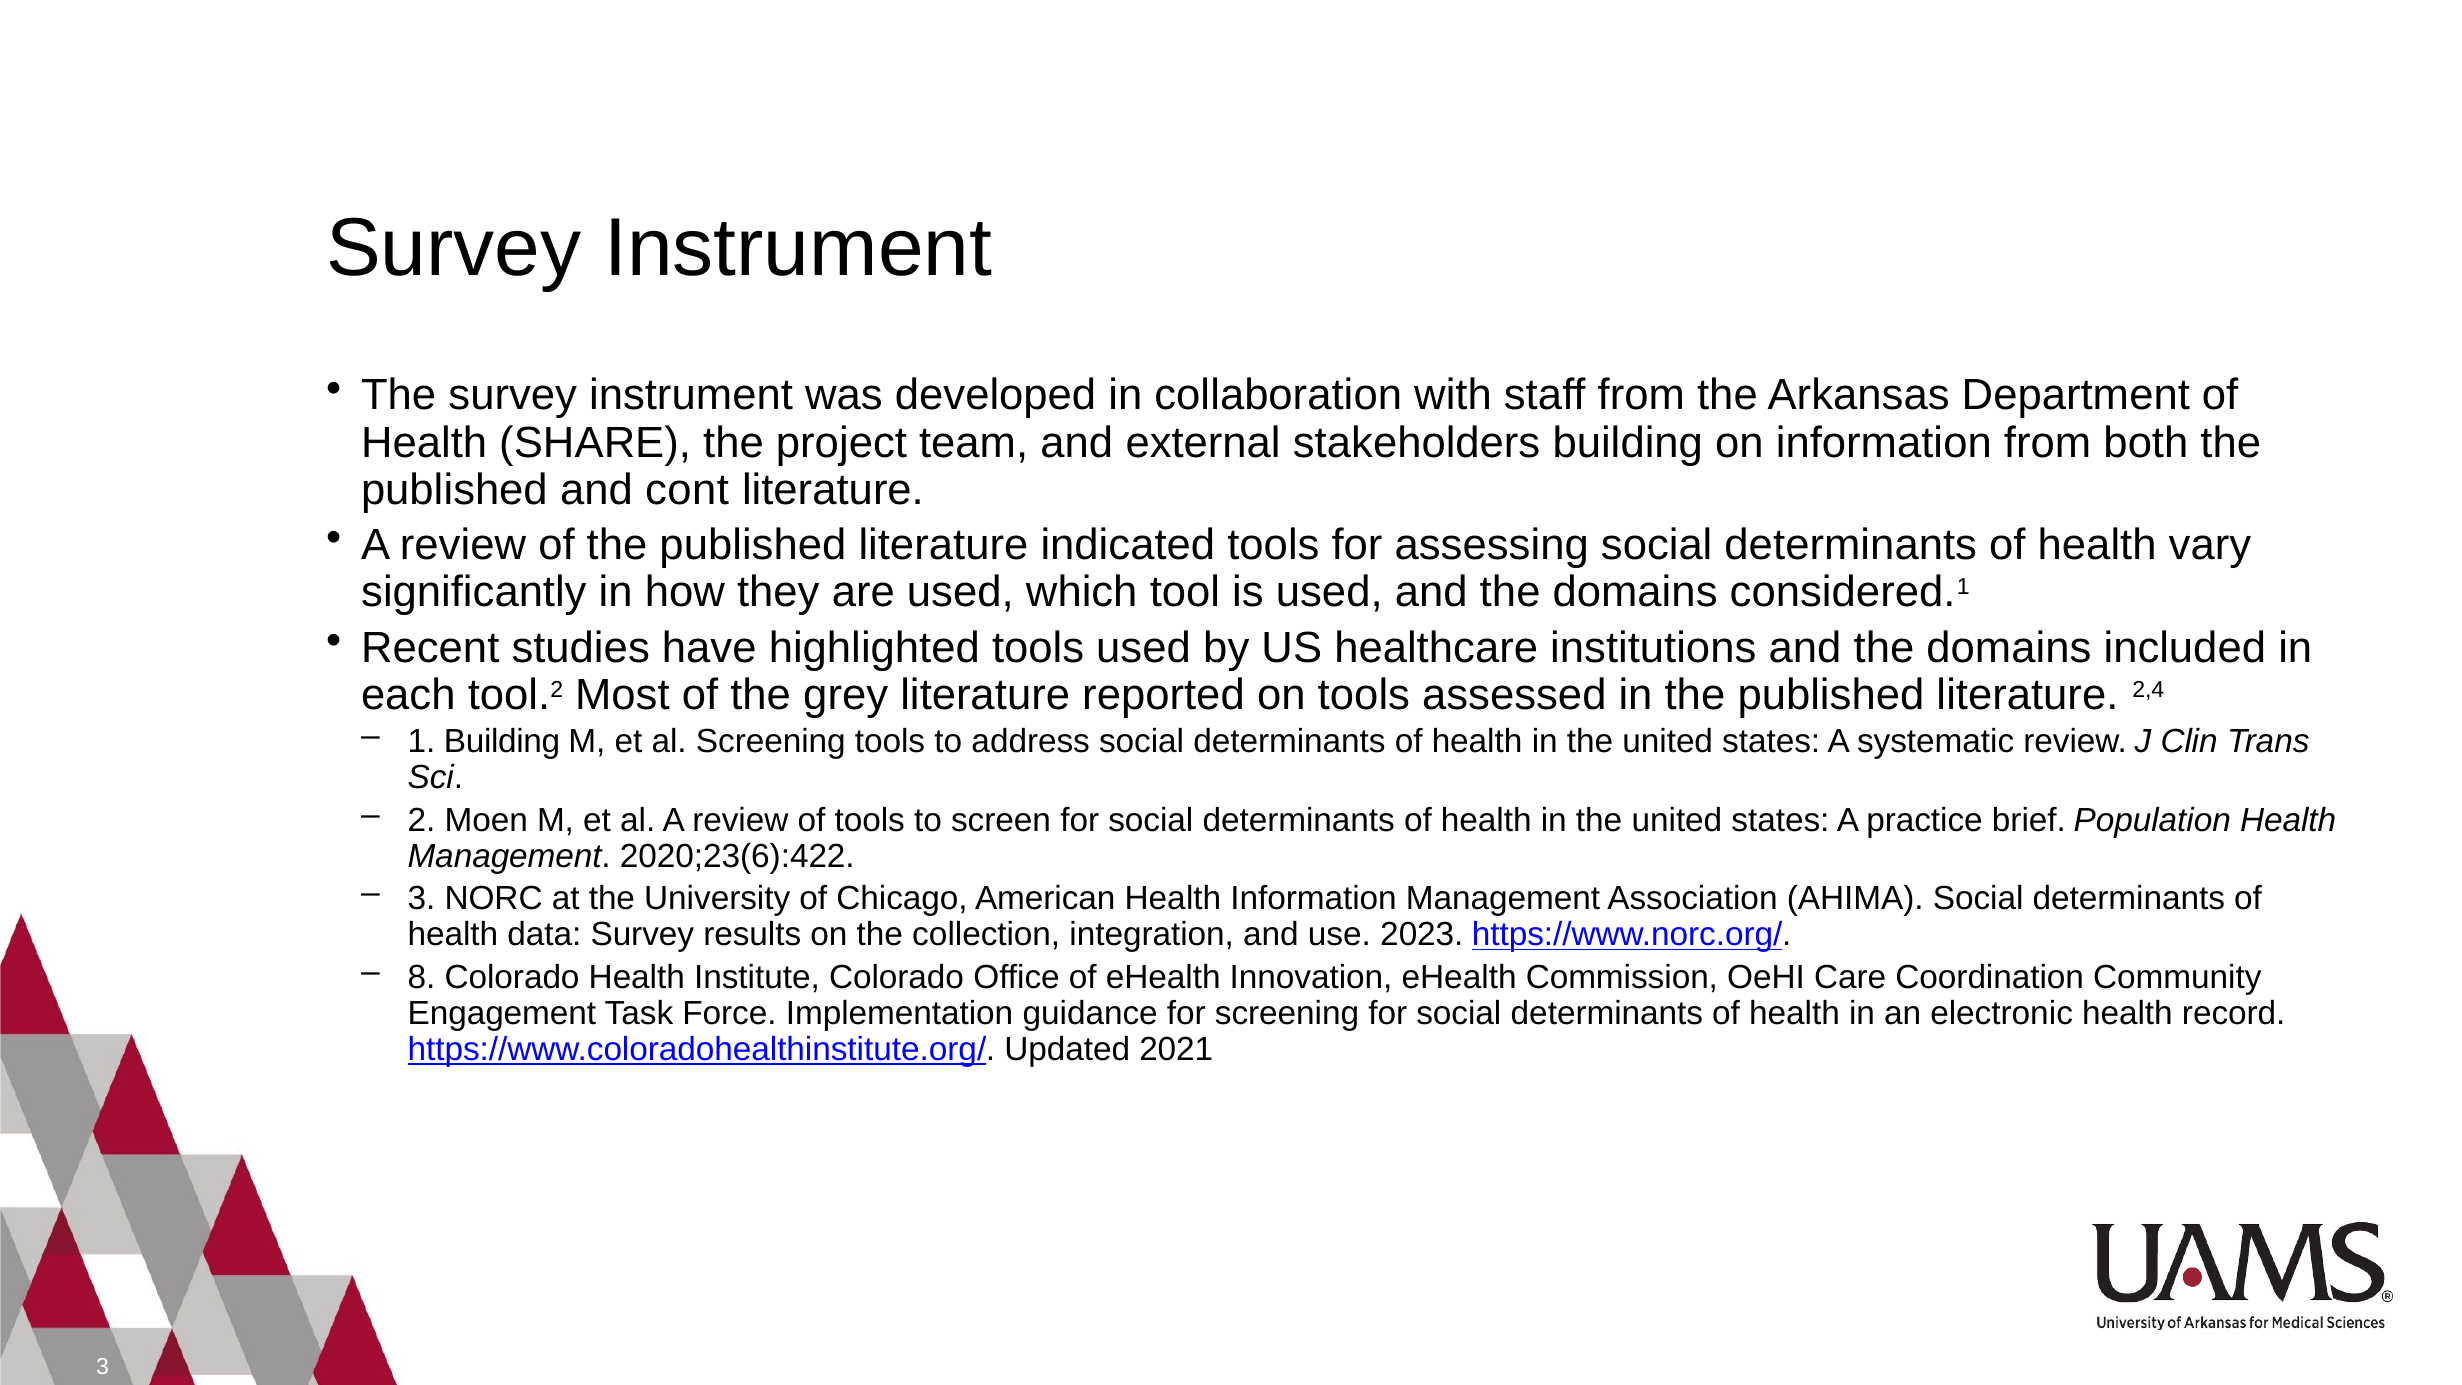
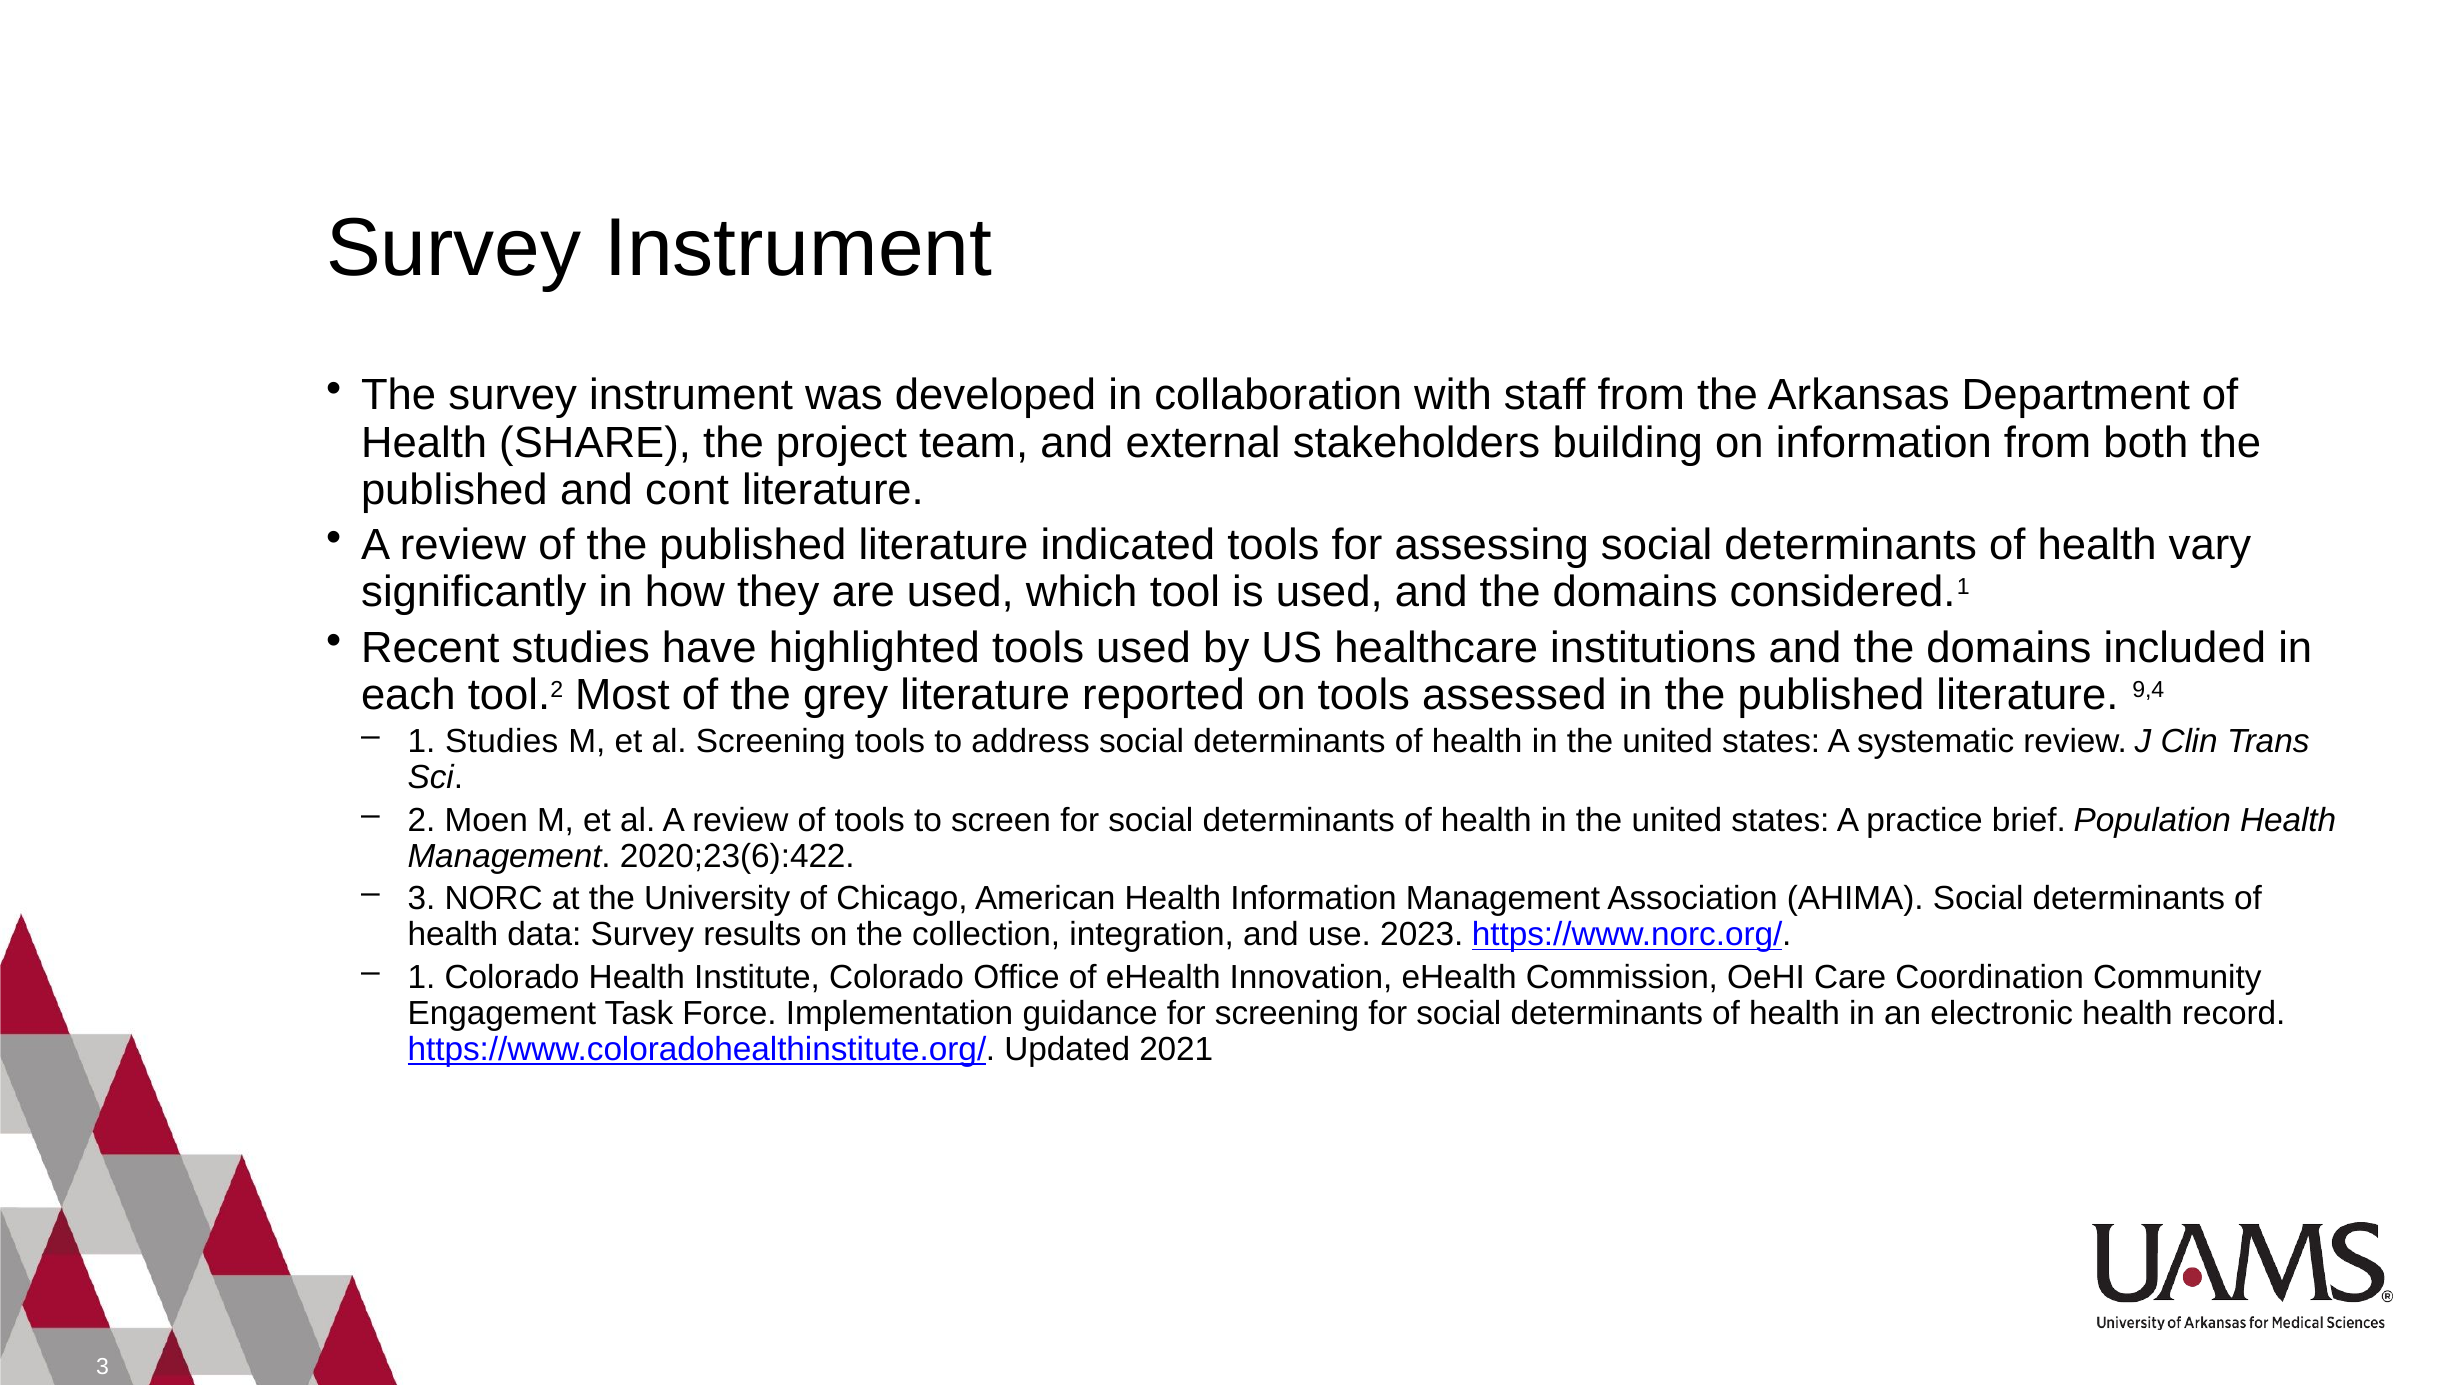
2,4: 2,4 -> 9,4 (2148, 690)
1 Building: Building -> Studies (502, 741)
8: 8 -> 1 (421, 977)
